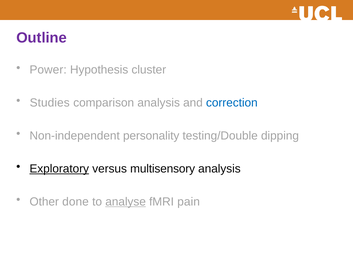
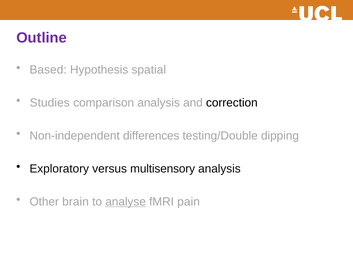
Power: Power -> Based (48, 70)
cluster: cluster -> spatial (149, 70)
correction colour: blue -> black (232, 103)
personality: personality -> differences (151, 136)
Exploratory underline: present -> none (59, 169)
done: done -> brain (76, 201)
